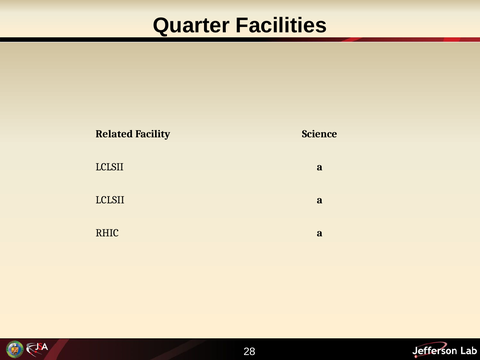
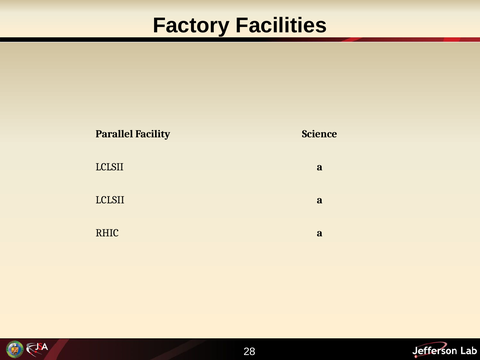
Quarter: Quarter -> Factory (191, 25)
Related: Related -> Parallel (114, 134)
